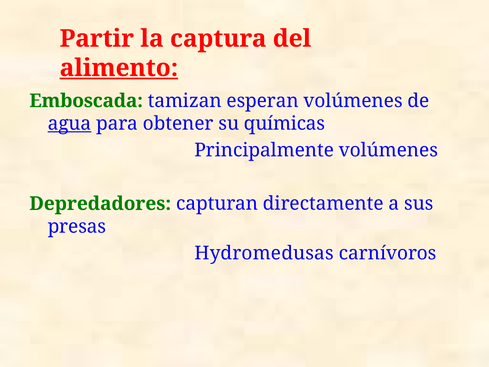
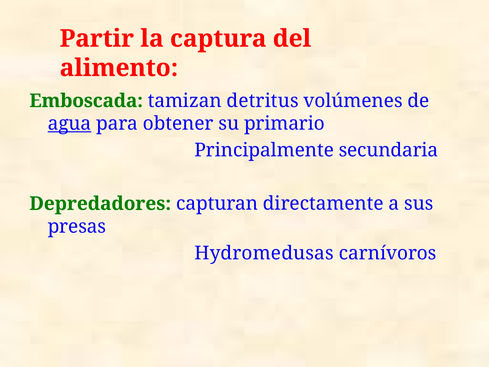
alimento underline: present -> none (119, 68)
esperan: esperan -> detritus (263, 101)
químicas: químicas -> primario (284, 124)
Principalmente volúmenes: volúmenes -> secundaria (388, 150)
